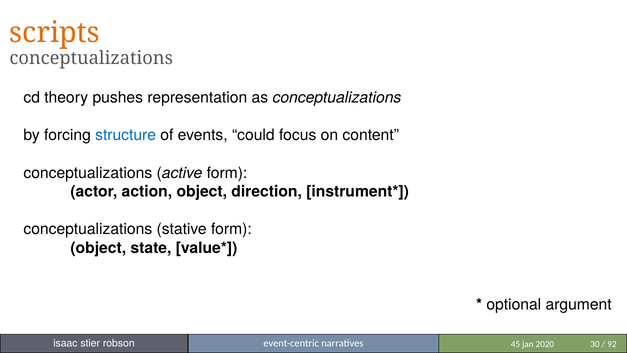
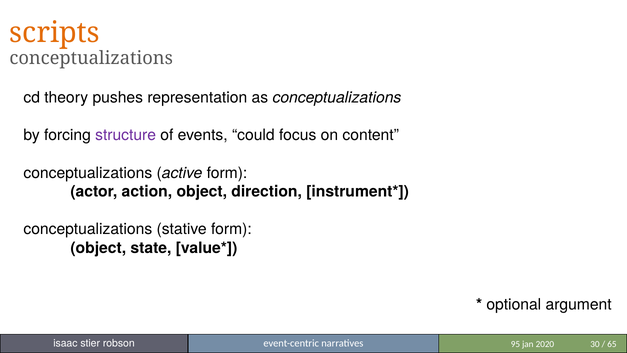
structure colour: blue -> purple (126, 135)
45: 45 -> 95 (515, 344)
92: 92 -> 65 (612, 344)
